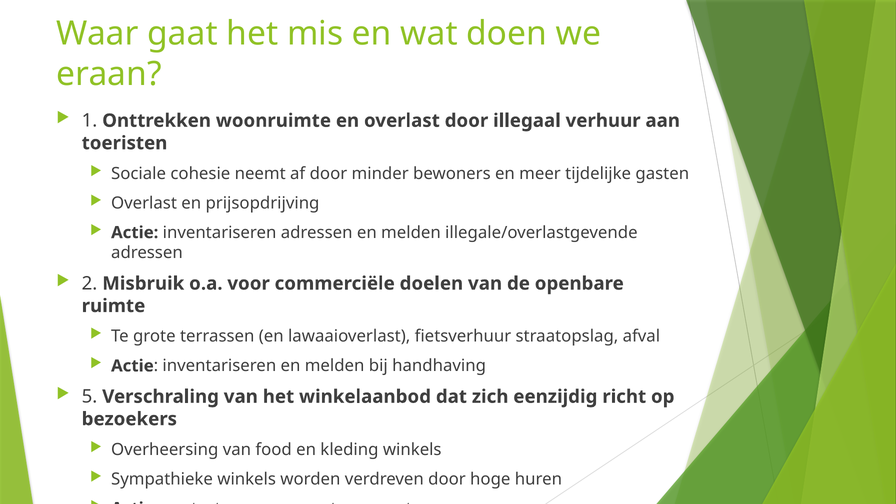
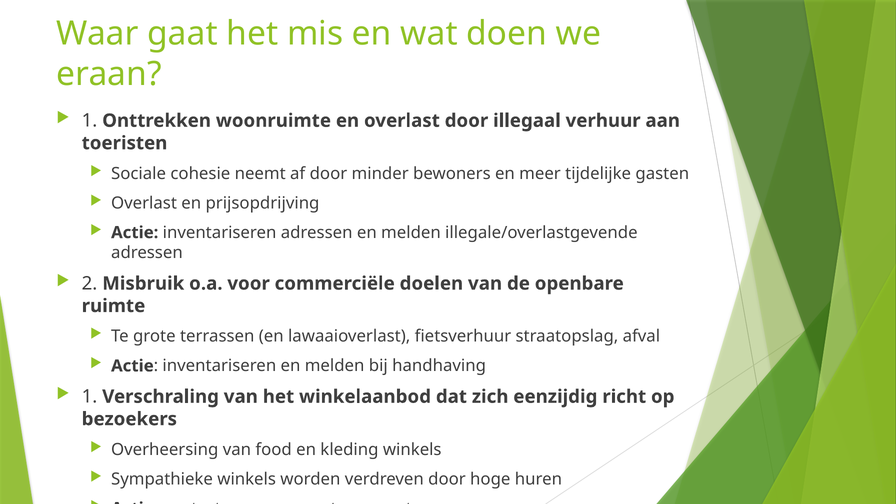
5: 5 -> 1 (90, 397)
